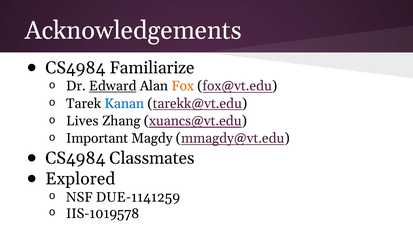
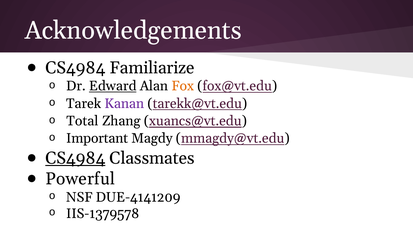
Kanan colour: blue -> purple (124, 104)
Lives: Lives -> Total (82, 121)
CS4984 underline: none -> present (75, 158)
Explored: Explored -> Powerful (80, 179)
DUE-1141259: DUE-1141259 -> DUE-4141209 (138, 197)
IIS-1019578: IIS-1019578 -> IIS-1379578 (103, 214)
